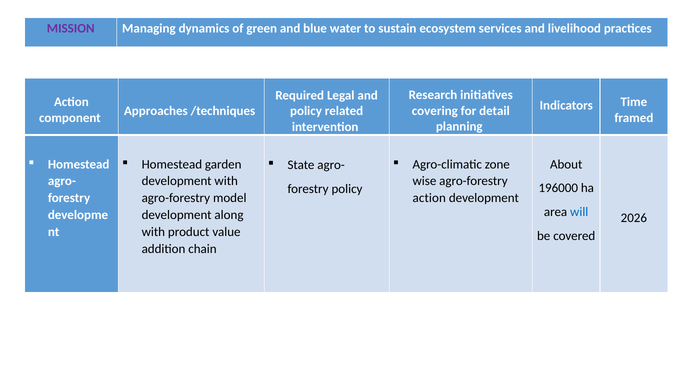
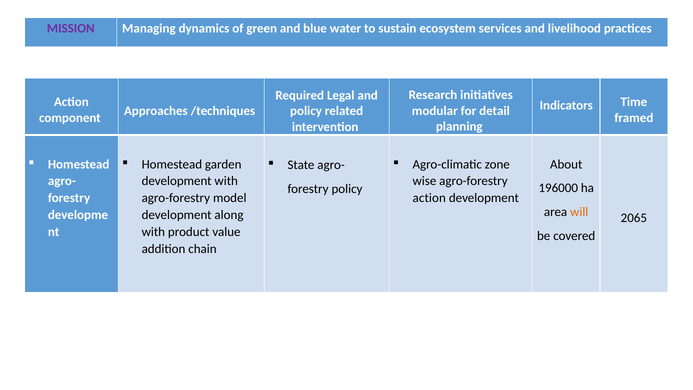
covering: covering -> modular (435, 111)
will colour: blue -> orange (579, 212)
2026: 2026 -> 2065 (634, 218)
